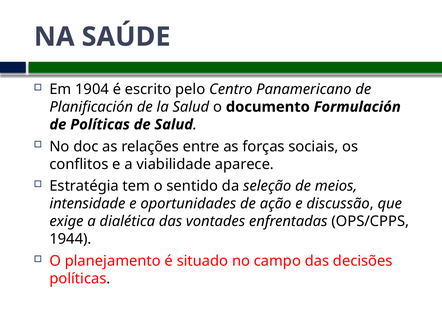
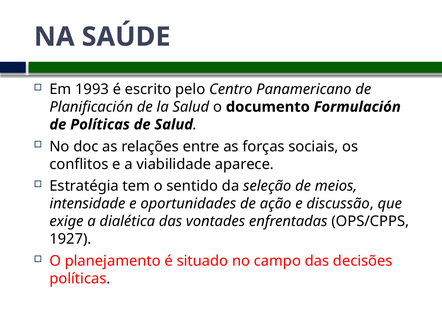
1904: 1904 -> 1993 (92, 89)
1944: 1944 -> 1927 (70, 239)
